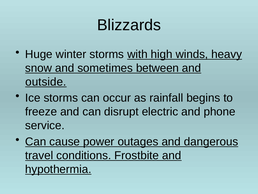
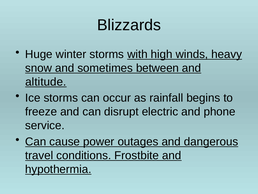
outside: outside -> altitude (46, 82)
